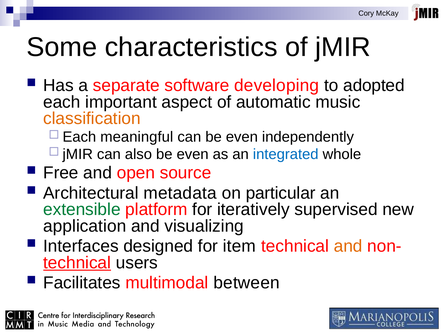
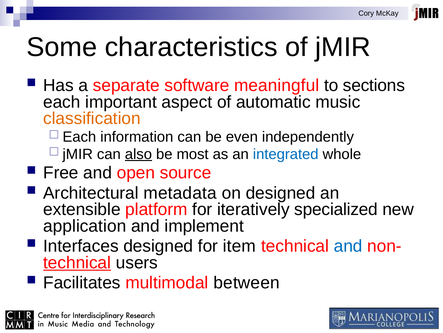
developing: developing -> meaningful (277, 85)
adopted: adopted -> sections (374, 85)
meaningful: meaningful -> information (137, 137)
also underline: none -> present (138, 154)
even: even -> most (193, 154)
on particular: particular -> designed (281, 193)
extensible colour: green -> black (82, 209)
supervised: supervised -> specialized (336, 209)
visualizing: visualizing -> implement (204, 226)
and colour: orange -> blue (348, 246)
